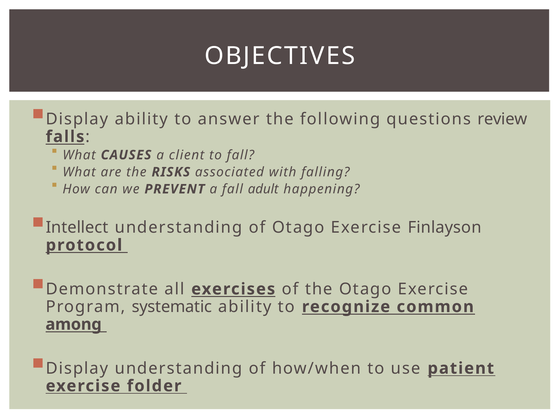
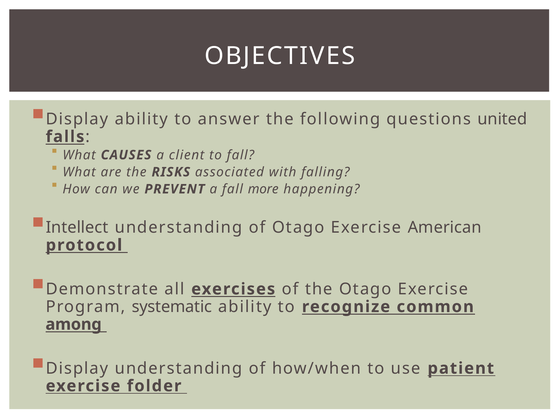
review: review -> united (502, 119)
adult: adult -> more (263, 189)
Finlayson: Finlayson -> American (445, 227)
